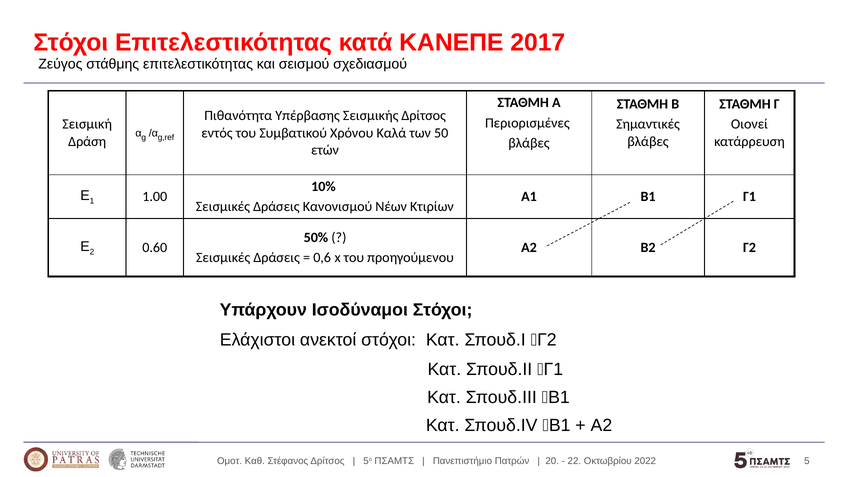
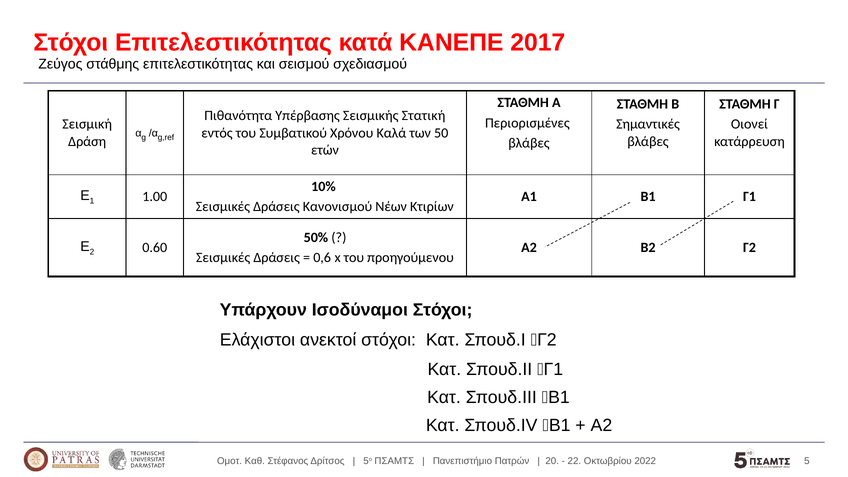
Σεισμικής Δρίτσος: Δρίτσος -> Στατική (424, 116)
